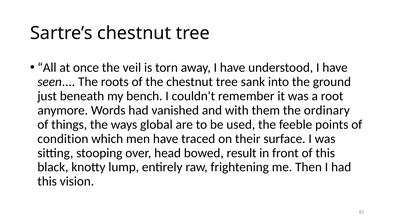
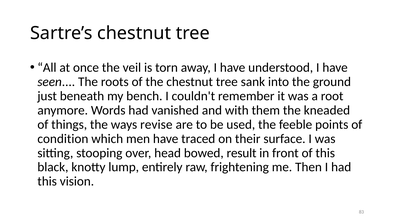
ordinary: ordinary -> kneaded (327, 110)
global: global -> revise (156, 124)
